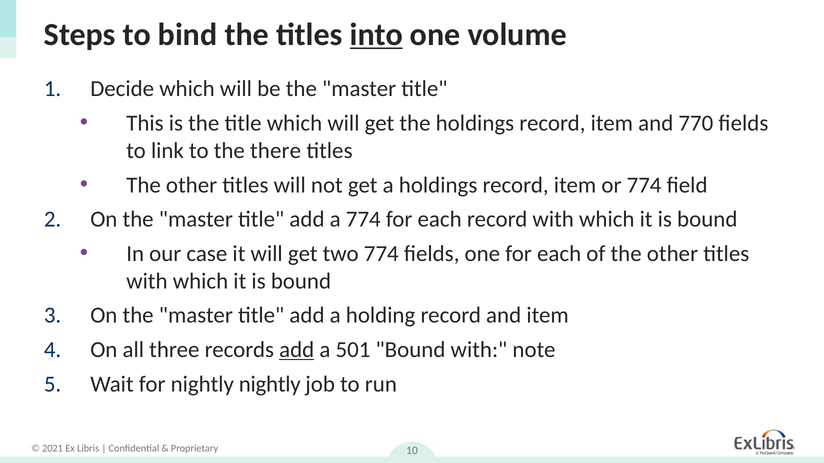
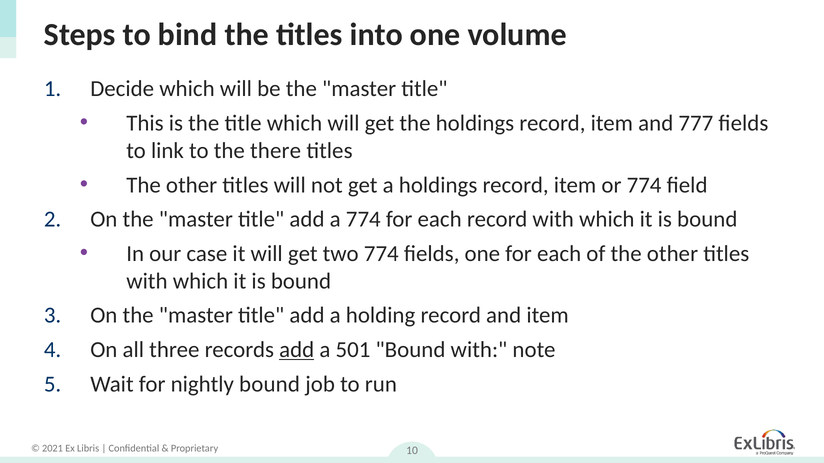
into underline: present -> none (376, 35)
770: 770 -> 777 (696, 123)
nightly nightly: nightly -> bound (270, 384)
